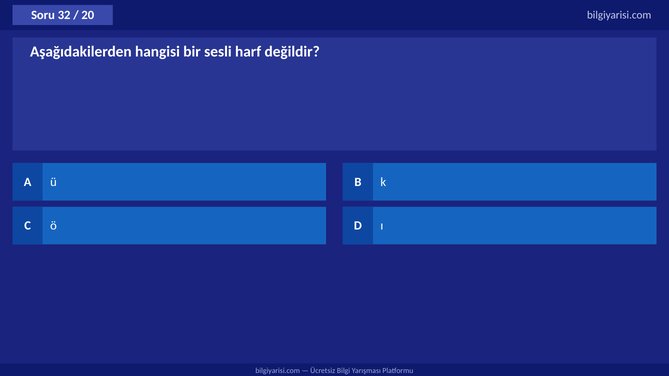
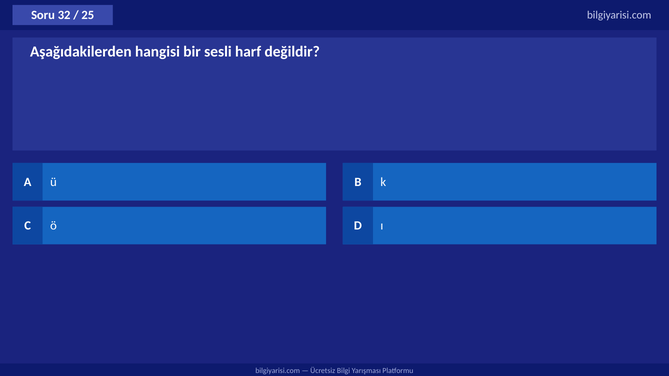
20: 20 -> 25 (88, 15)
